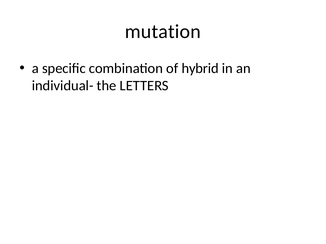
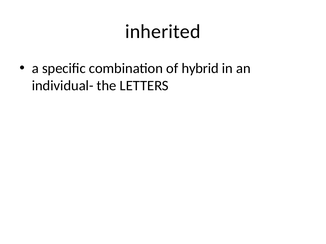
mutation: mutation -> inherited (163, 32)
